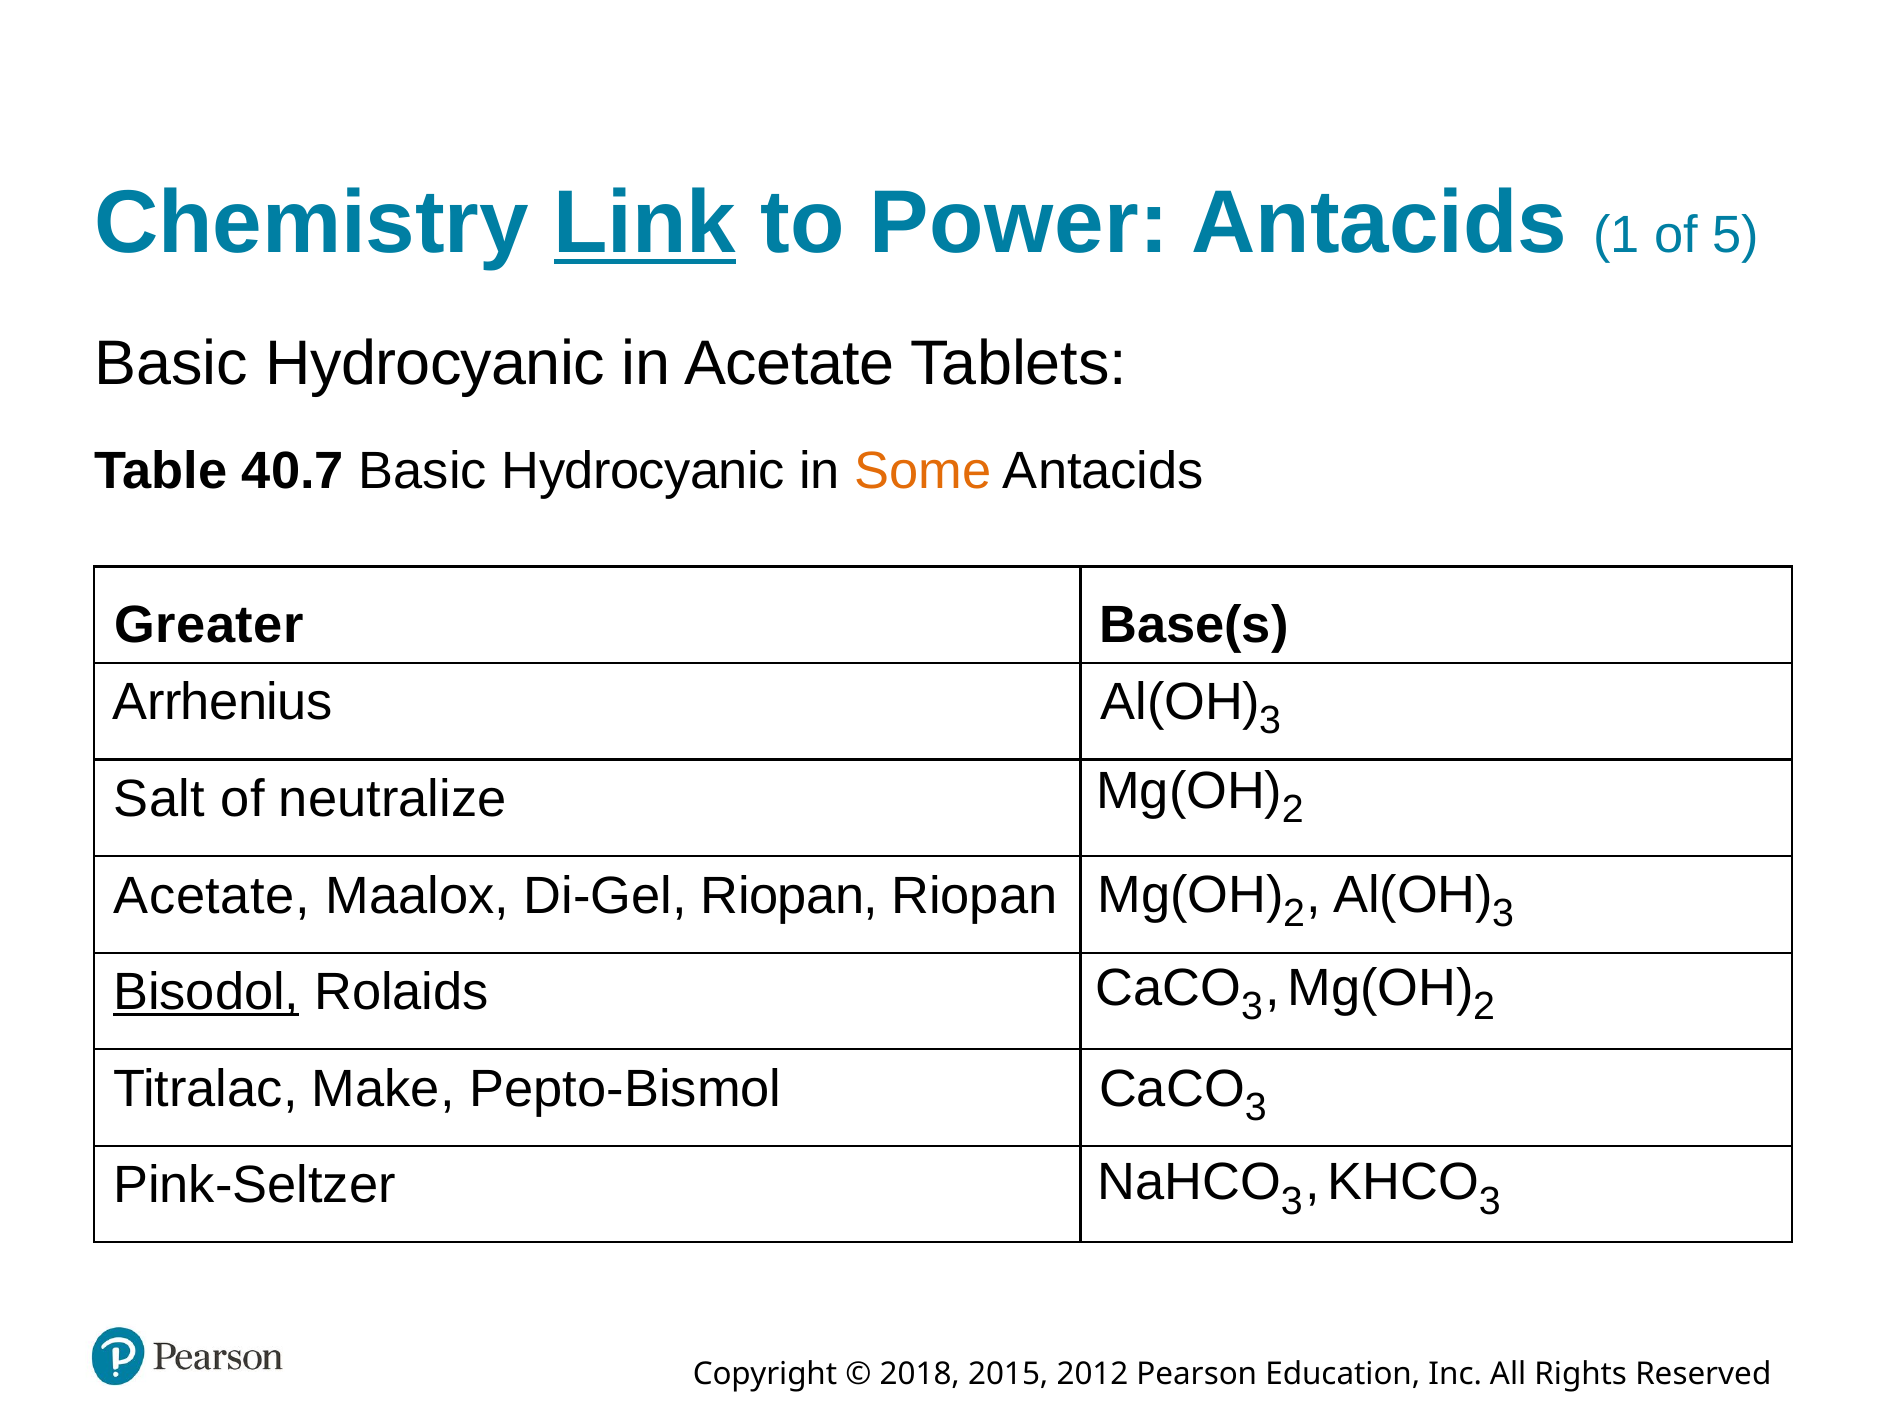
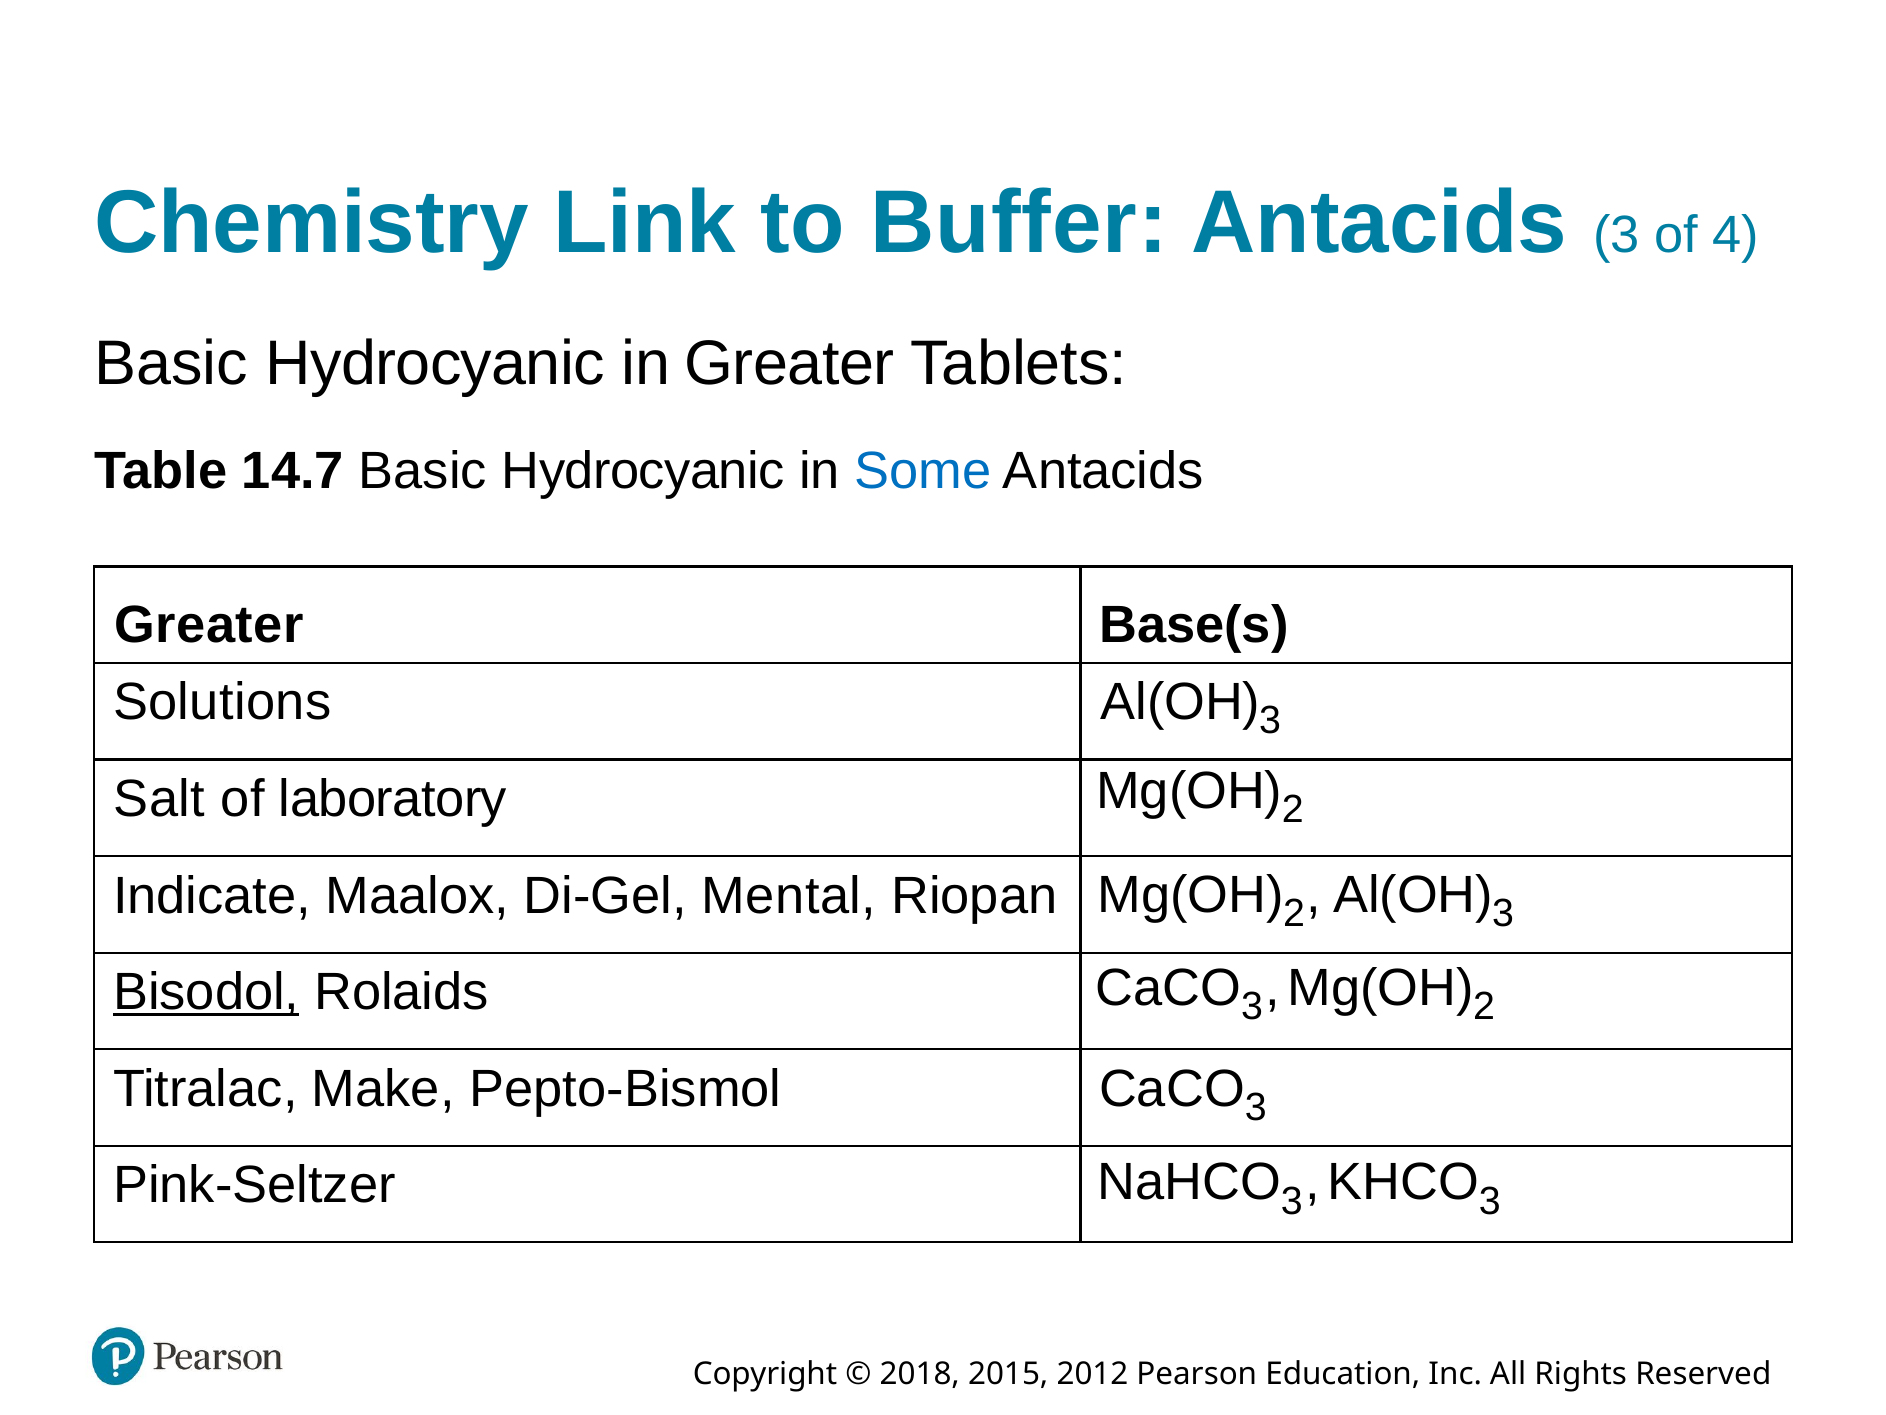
Link underline: present -> none (645, 223)
Power: Power -> Buffer (1019, 223)
Antacids 1: 1 -> 3 (1617, 236)
5: 5 -> 4 (1736, 236)
in Acetate: Acetate -> Greater (790, 363)
40.7: 40.7 -> 14.7 (293, 471)
Some colour: orange -> blue (923, 471)
Arrhenius: Arrhenius -> Solutions (222, 702)
neutralize: neutralize -> laboratory (393, 799)
Acetate: Acetate -> Indicate (212, 895)
Di-Gel Riopan: Riopan -> Mental (789, 895)
